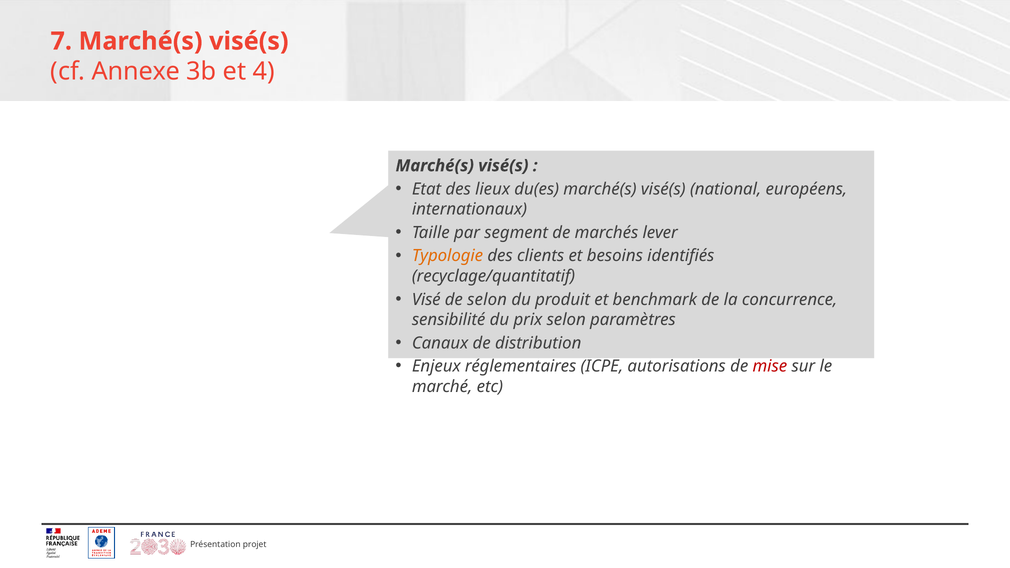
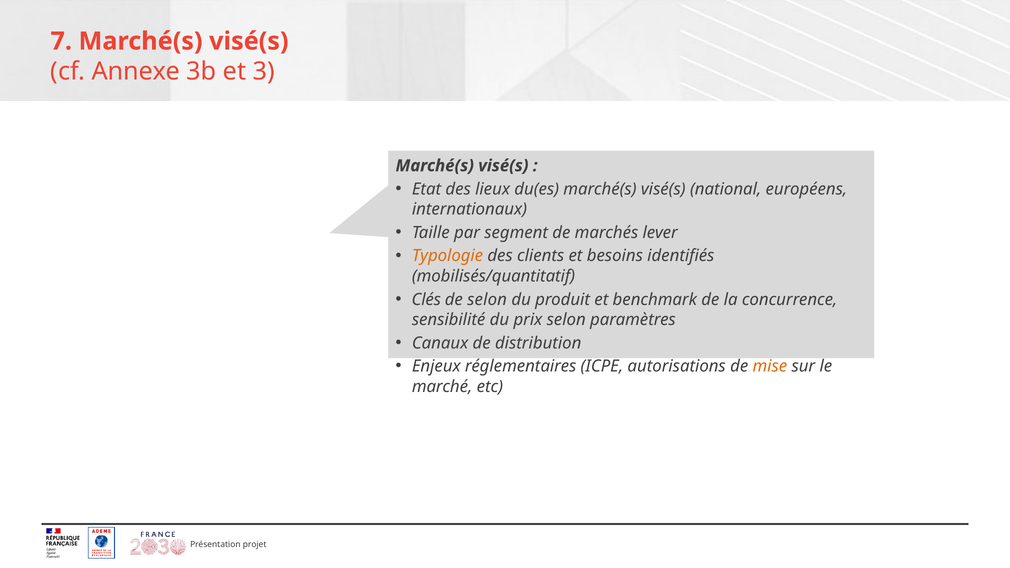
4: 4 -> 3 (264, 72)
recyclage/quantitatif: recyclage/quantitatif -> mobilisés/quantitatif (493, 276)
Visé: Visé -> Clés (426, 300)
mise colour: red -> orange (770, 366)
